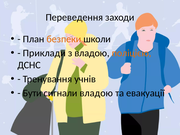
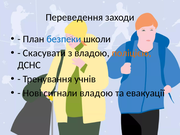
безпеки colour: orange -> blue (64, 39)
Приклади: Приклади -> Скасувати (44, 53)
Бути: Бути -> Нові (32, 93)
